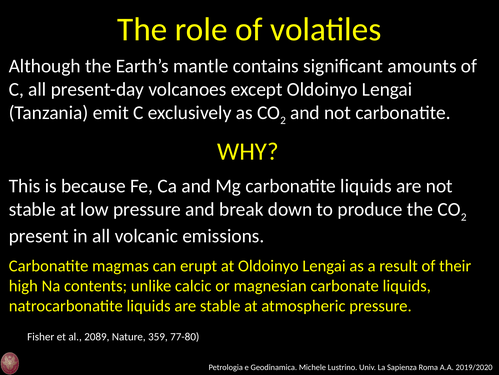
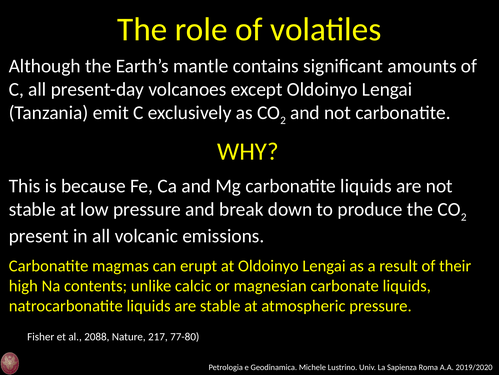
2089: 2089 -> 2088 (97, 336)
359: 359 -> 217 (158, 336)
